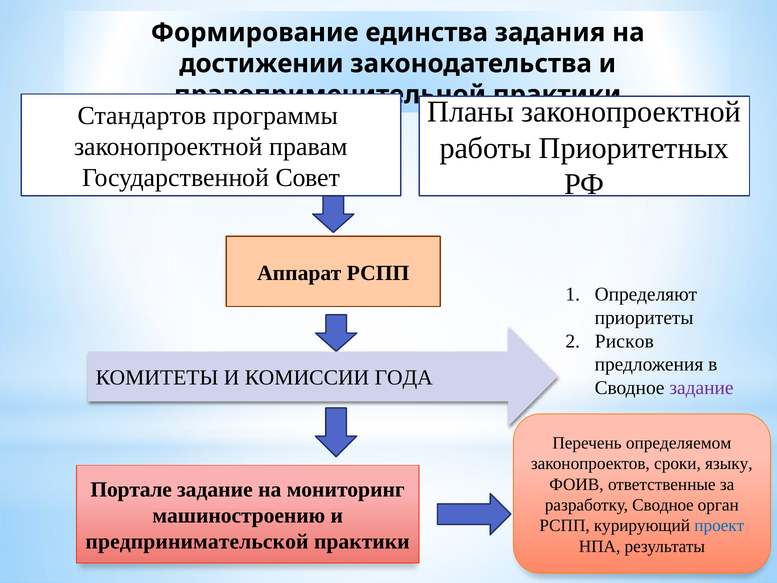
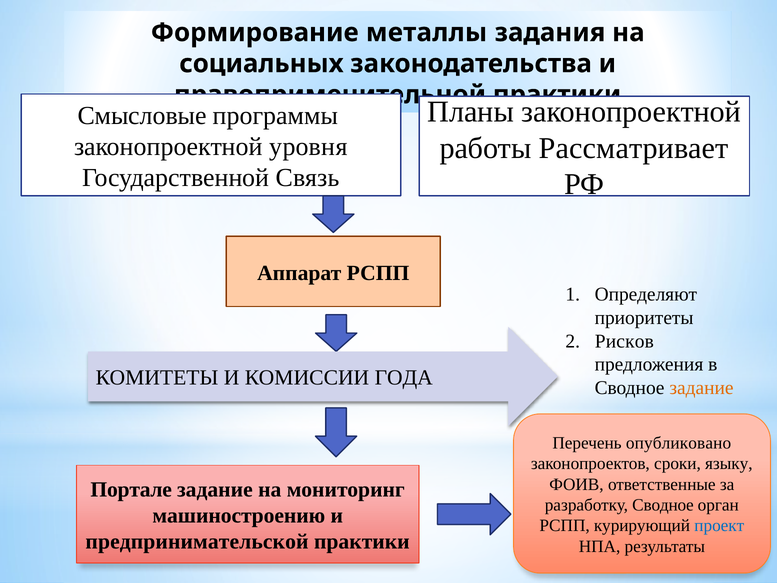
единства: единства -> металлы (426, 33)
достижении: достижении -> социальных (261, 64)
Стандартов: Стандартов -> Смысловые (142, 116)
Приоритетных: Приоритетных -> Рассматривает (634, 148)
правам: правам -> уровня (308, 147)
Совет: Совет -> Связь (308, 178)
задание colour: purple -> orange (701, 388)
определяемом: определяемом -> опубликовано (679, 443)
